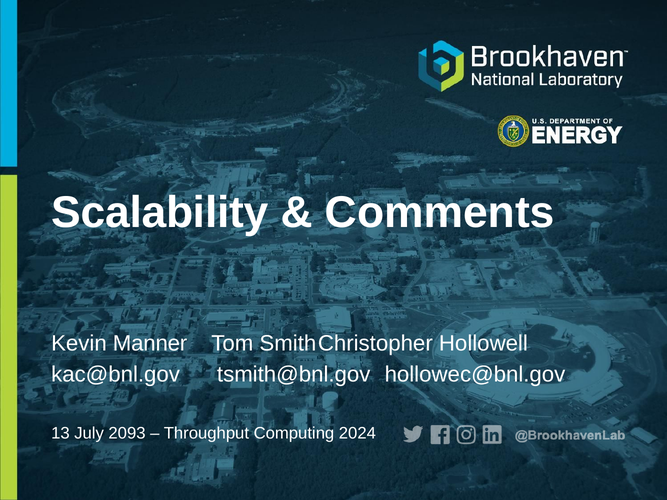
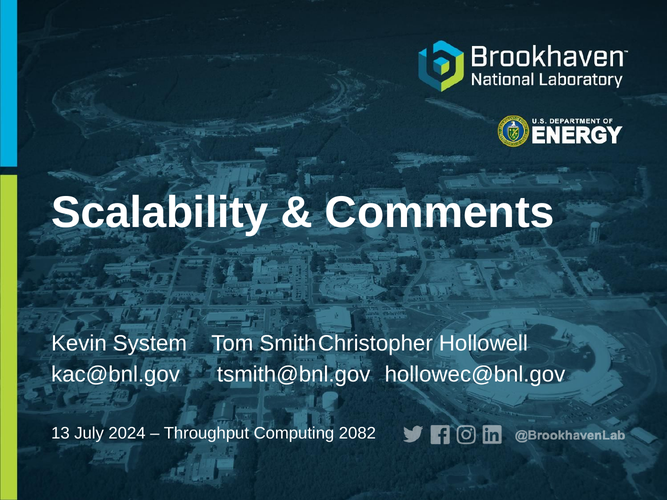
Manner: Manner -> System (150, 344)
2093: 2093 -> 2024 (127, 433)
2024: 2024 -> 2082 (357, 433)
